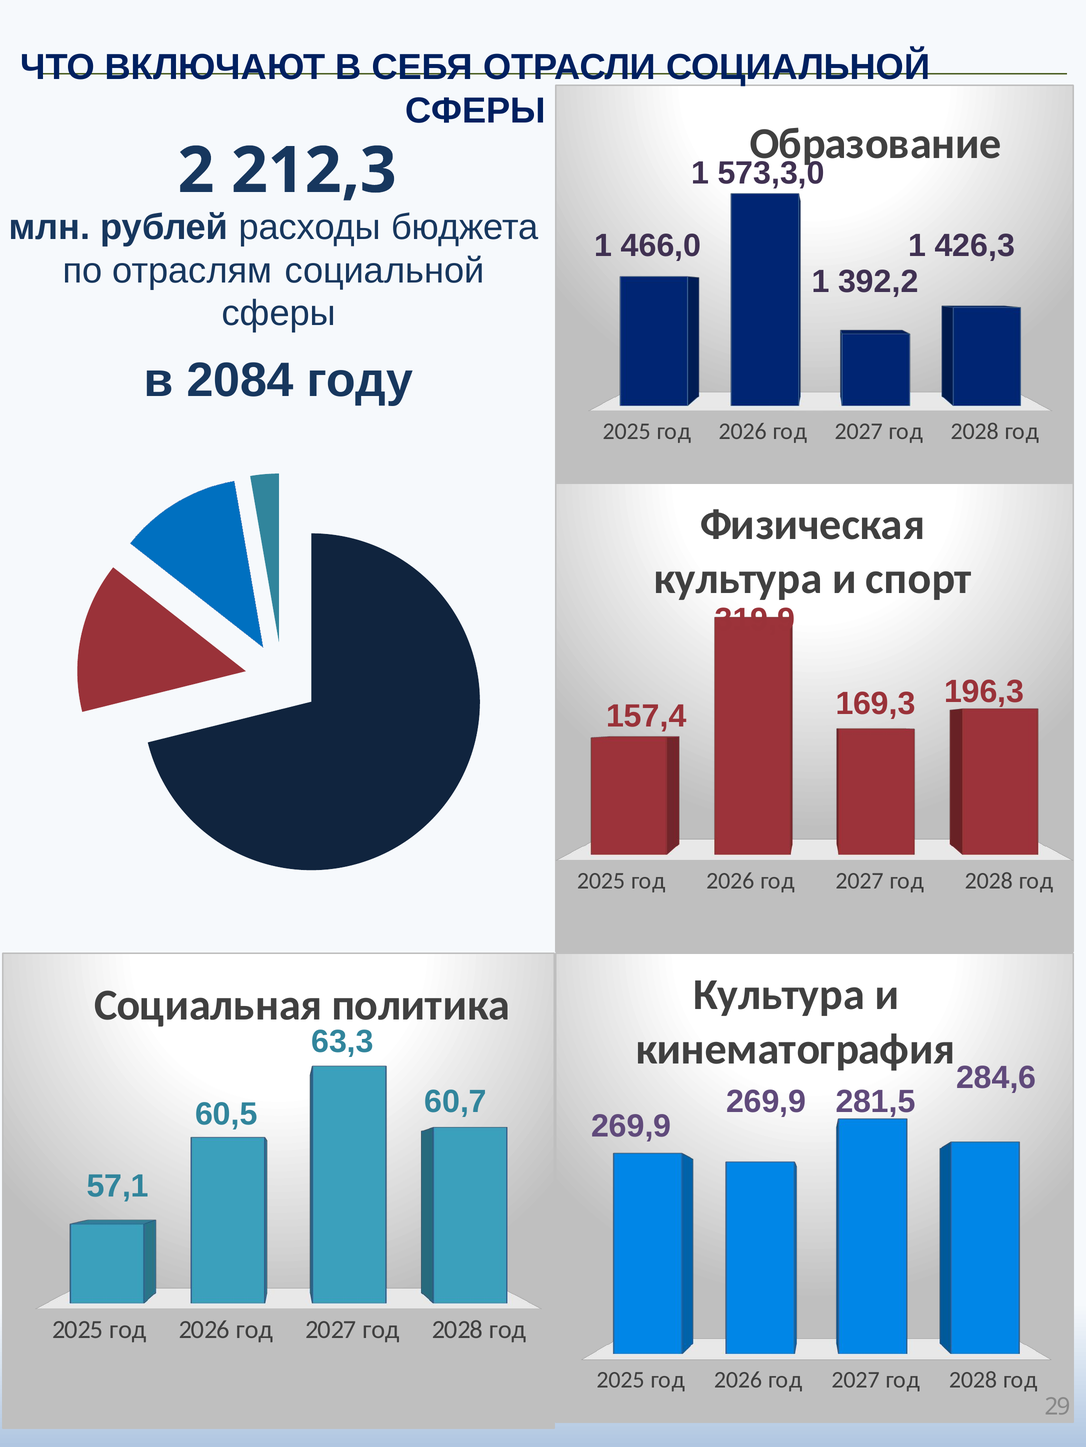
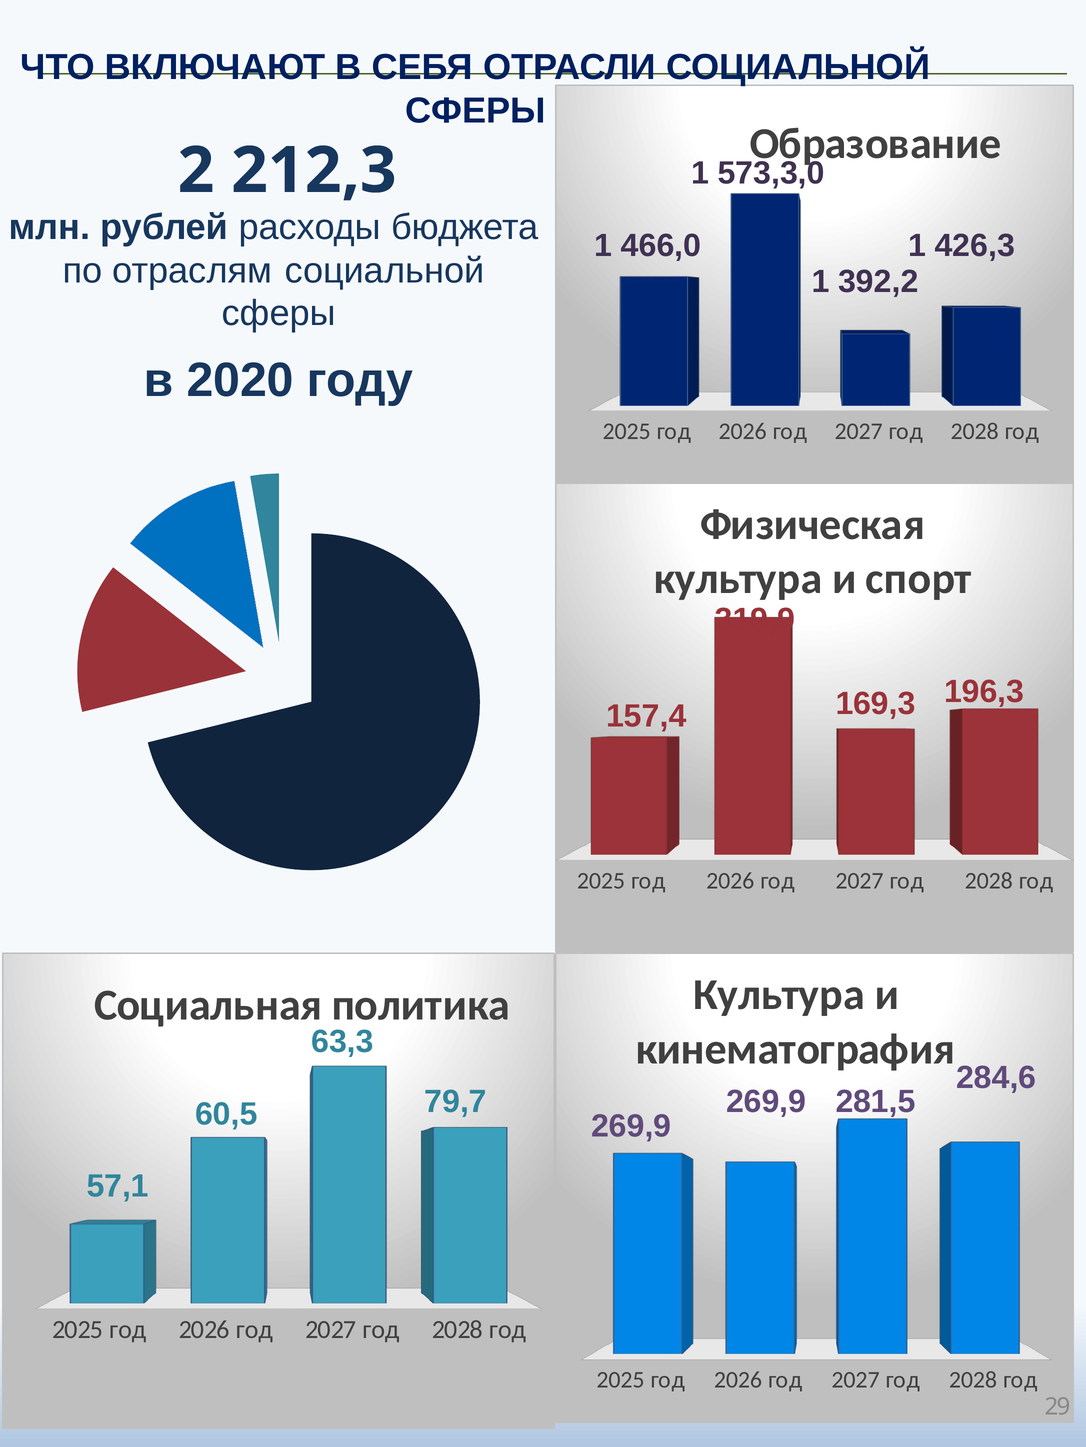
2084: 2084 -> 2020 (240, 380)
60,7: 60,7 -> 79,7 (456, 1103)
